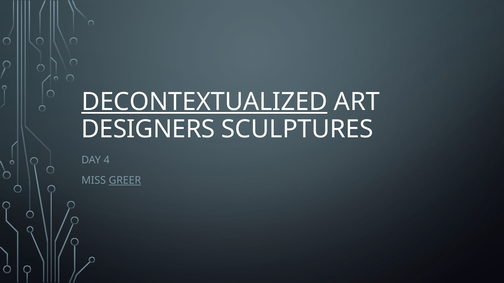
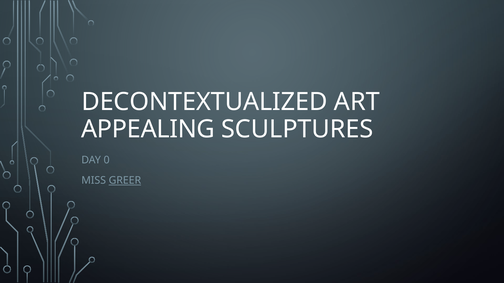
DECONTEXTUALIZED underline: present -> none (204, 102)
DESIGNERS: DESIGNERS -> APPEALING (148, 129)
4: 4 -> 0 (107, 160)
